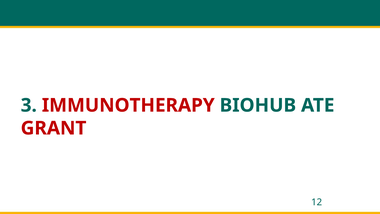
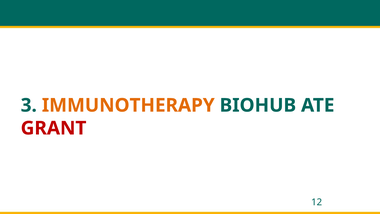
IMMUNOTHERAPY colour: red -> orange (128, 105)
